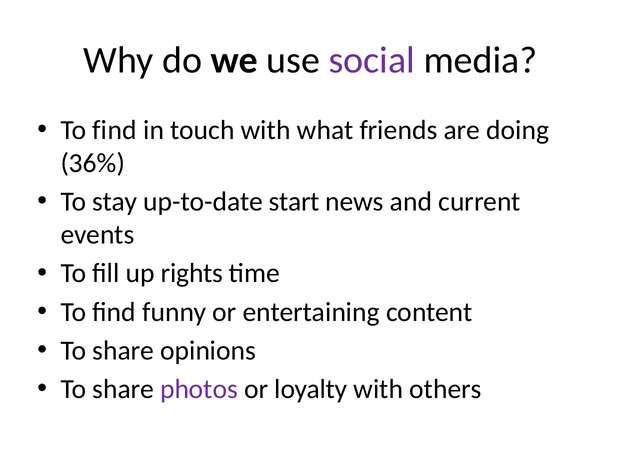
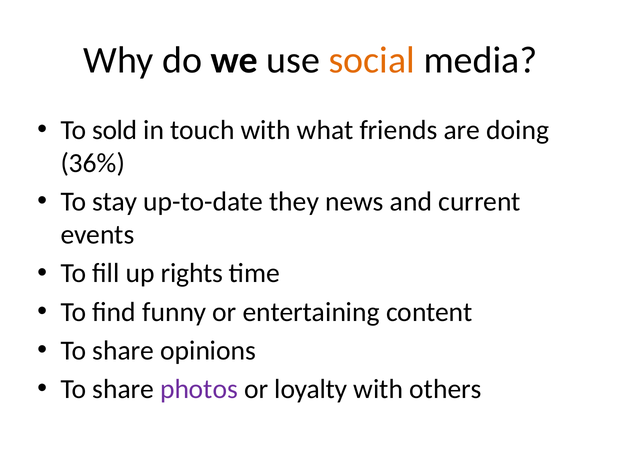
social colour: purple -> orange (372, 60)
find: find -> sold (115, 130)
start: start -> they (294, 202)
